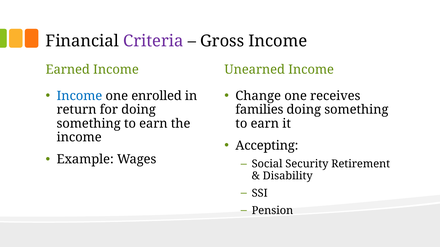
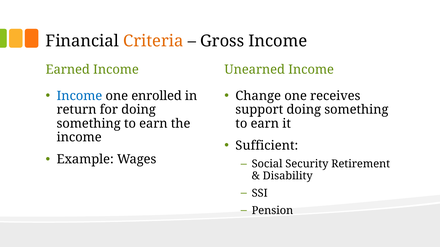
Criteria colour: purple -> orange (153, 41)
families: families -> support (259, 110)
Accepting: Accepting -> Sufficient (267, 146)
